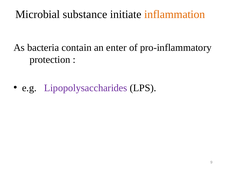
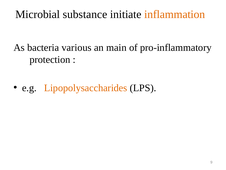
contain: contain -> various (77, 47)
enter: enter -> main (116, 47)
Lipopolysaccharides colour: purple -> orange (86, 88)
